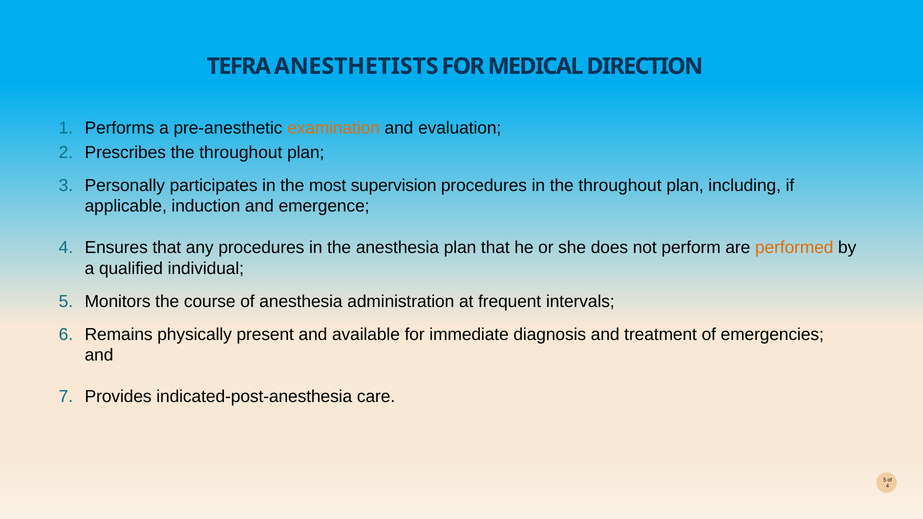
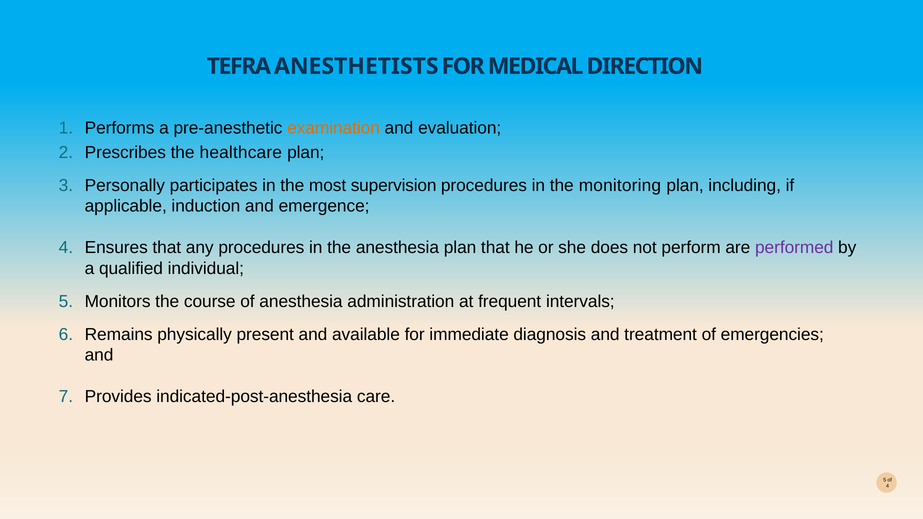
Prescribes the throughout: throughout -> healthcare (241, 153)
in the throughout: throughout -> monitoring (620, 186)
performed colour: orange -> purple (794, 248)
